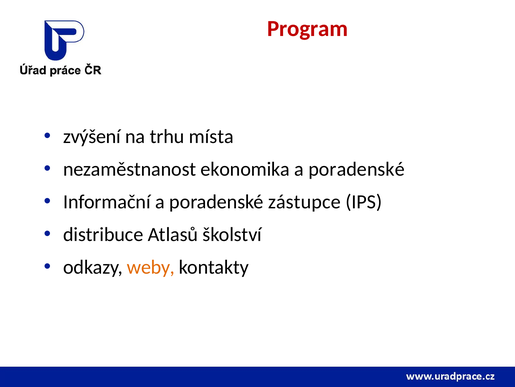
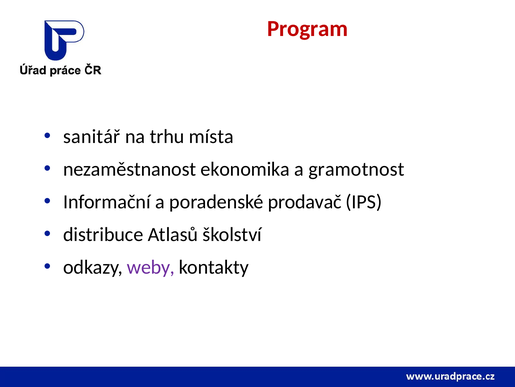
zvýšení: zvýšení -> sanitář (92, 136)
poradenské: poradenské -> gramotnost (357, 169)
zástupce: zástupce -> prodavač (305, 202)
weby colour: orange -> purple (151, 267)
